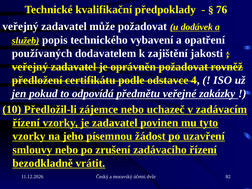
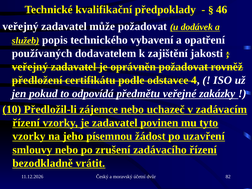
76: 76 -> 46 (222, 10)
